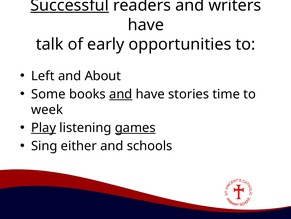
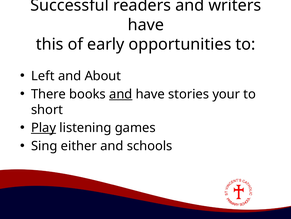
Successful underline: present -> none (70, 5)
talk: talk -> this (50, 44)
Some: Some -> There (48, 94)
time: time -> your (226, 94)
week: week -> short (47, 109)
games underline: present -> none (135, 127)
